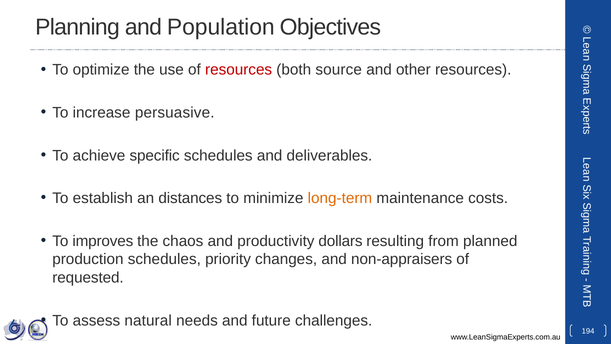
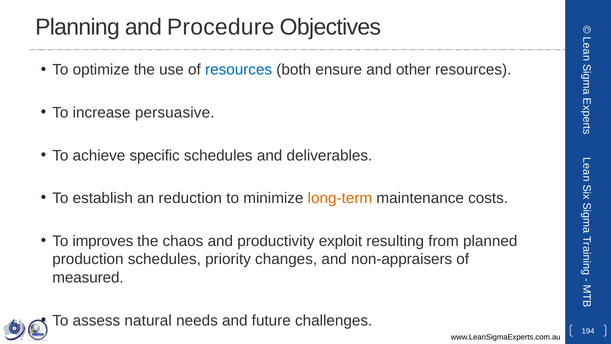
Population: Population -> Procedure (221, 27)
resources colour: red -> blue (239, 70)
source: source -> ensure (339, 70)
distances: distances -> reduction (190, 198)
dollars: dollars -> exploit (340, 241)
requested: requested -> measured (88, 278)
